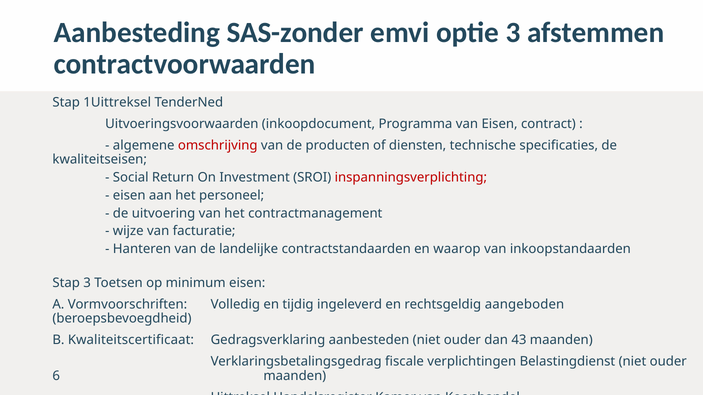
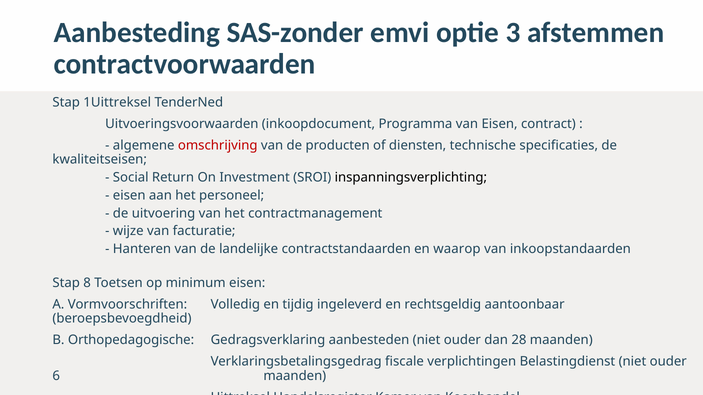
inspanningsverplichting colour: red -> black (411, 178)
Stap 3: 3 -> 8 (87, 283)
aangeboden: aangeboden -> aantoonbaar (525, 305)
Kwaliteitscertificaat: Kwaliteitscertificaat -> Orthopedagogische (131, 340)
43: 43 -> 28 (519, 340)
